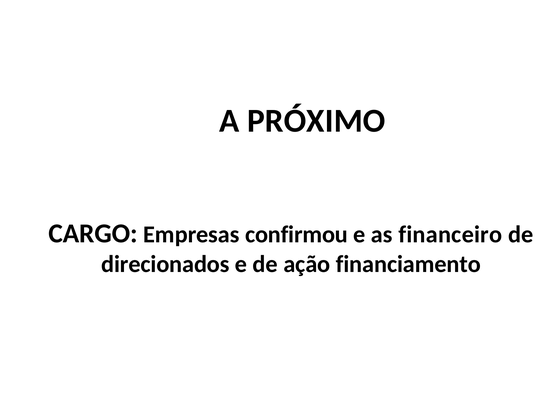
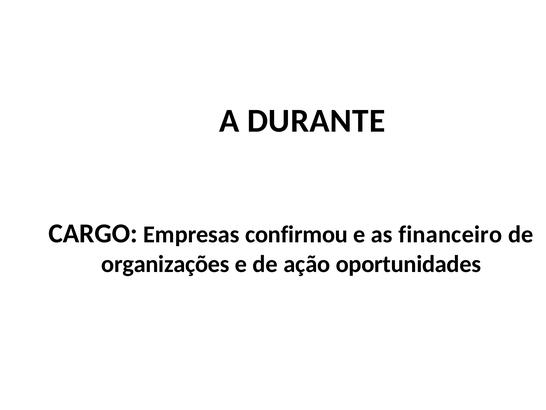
PRÓXIMO: PRÓXIMO -> DURANTE (316, 121)
direcionados: direcionados -> organizações (165, 264)
financiamento: financiamento -> oportunidades (408, 264)
